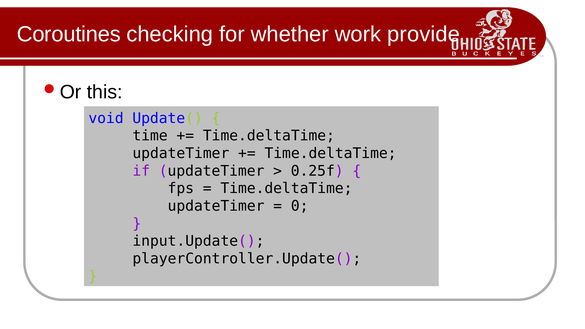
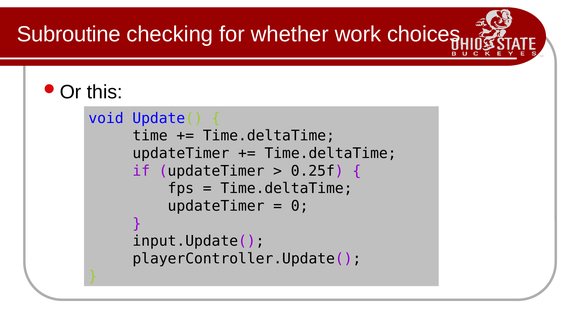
Coroutines: Coroutines -> Subroutine (69, 34)
provide: provide -> choices (424, 34)
